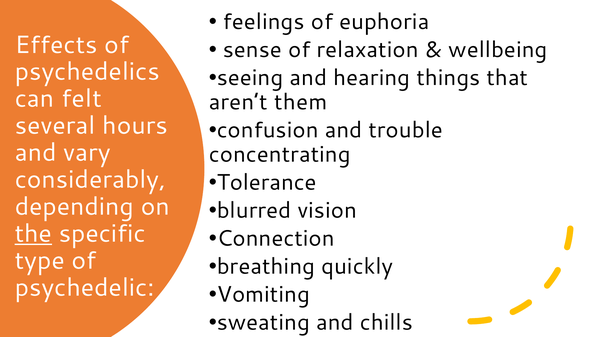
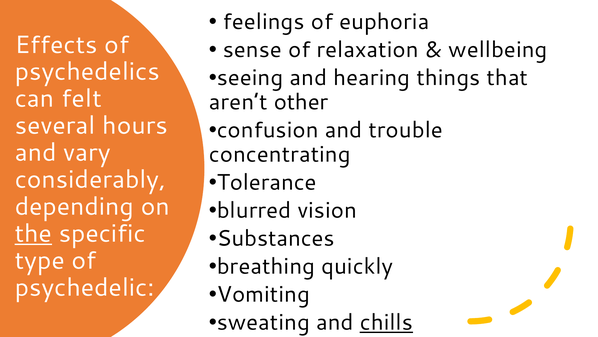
them: them -> other (301, 102)
Connection: Connection -> Substances (276, 238)
chills underline: none -> present (386, 322)
